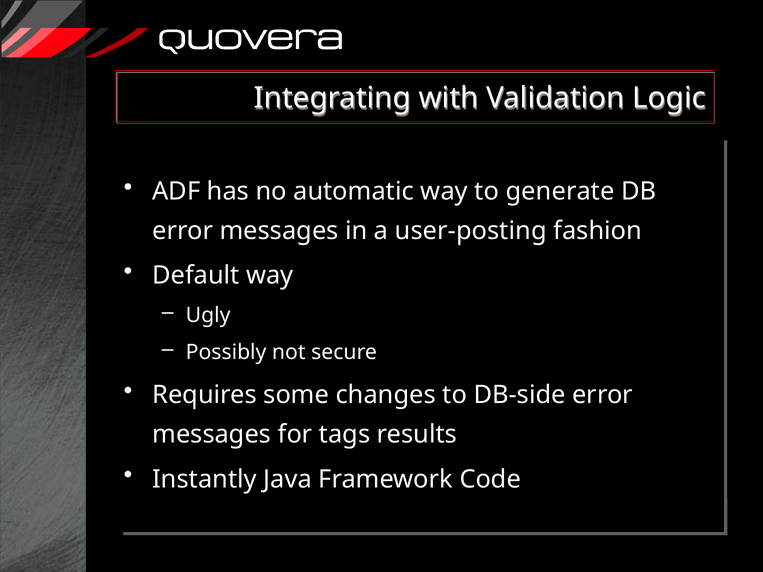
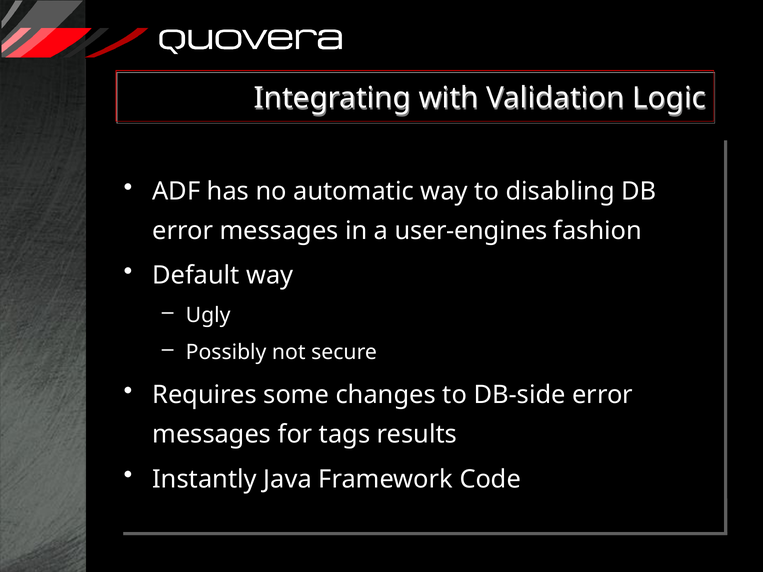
generate: generate -> disabling (560, 191)
user-posting: user-posting -> user-engines (471, 231)
